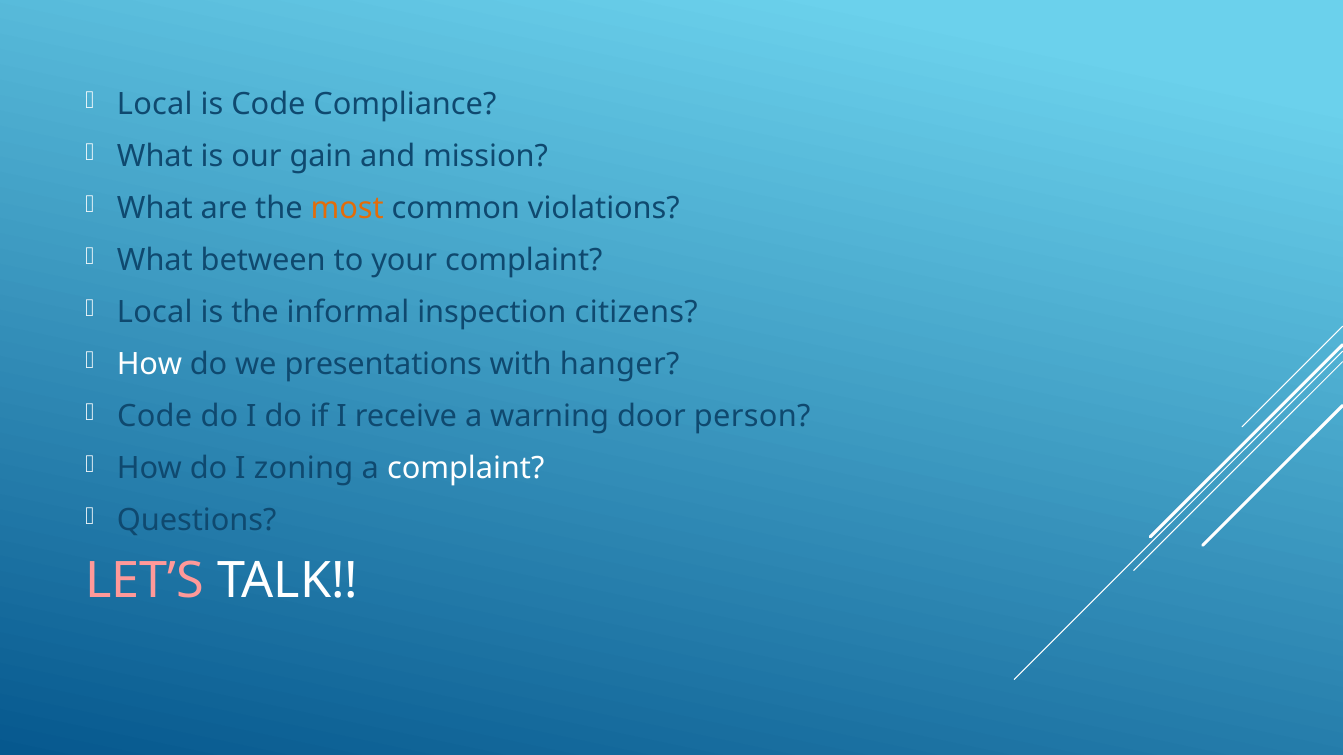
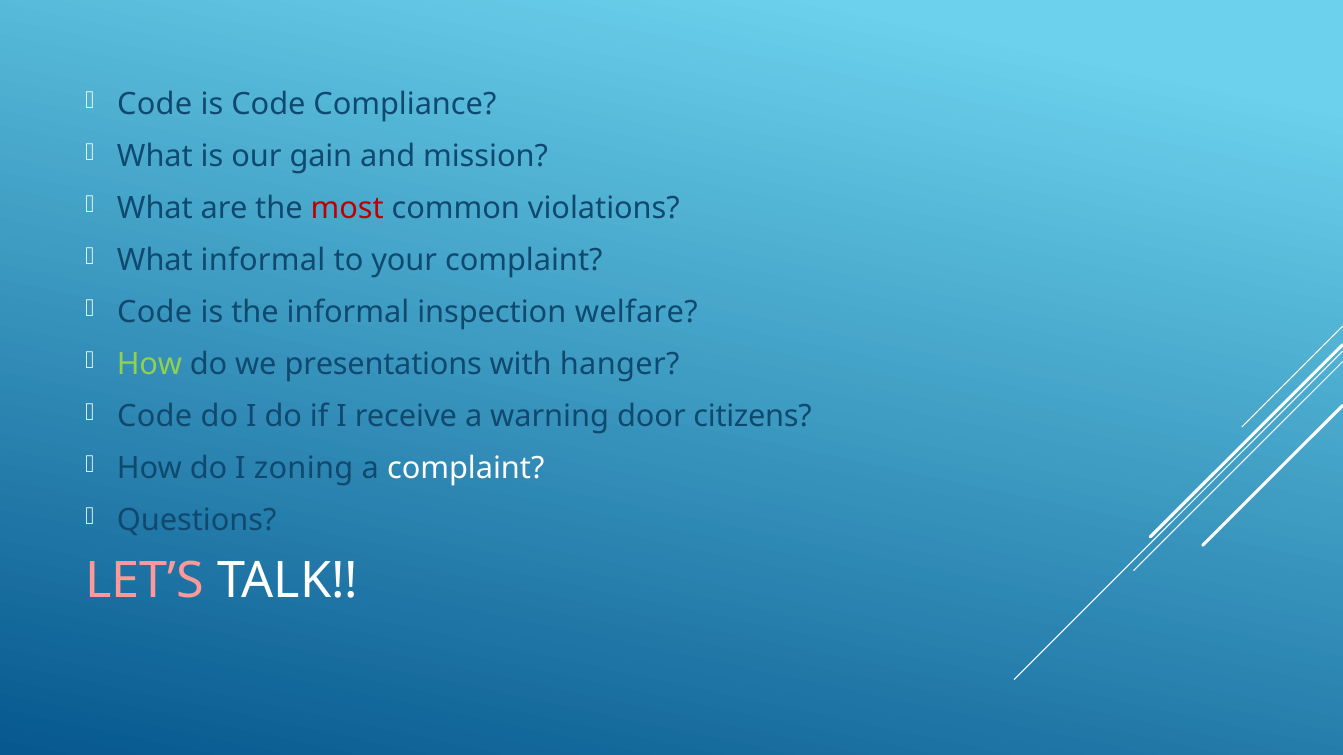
Local: Local -> Code (155, 105)
most colour: orange -> red (347, 209)
What between: between -> informal (263, 261)
Local: Local -> Code (155, 313)
citizens: citizens -> welfare (636, 313)
How colour: white -> light green (149, 365)
person: person -> citizens (753, 417)
